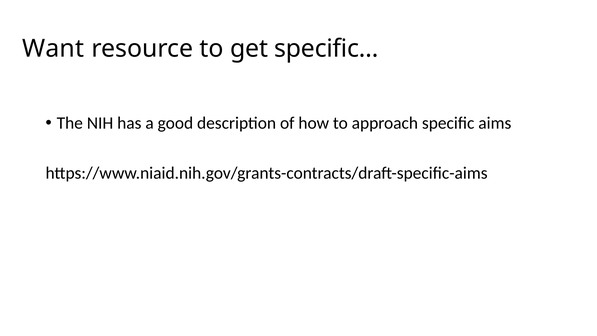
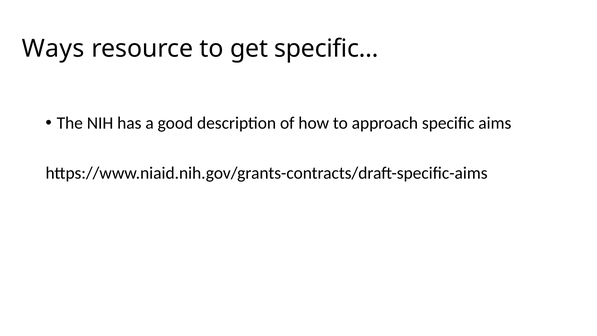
Want: Want -> Ways (53, 49)
